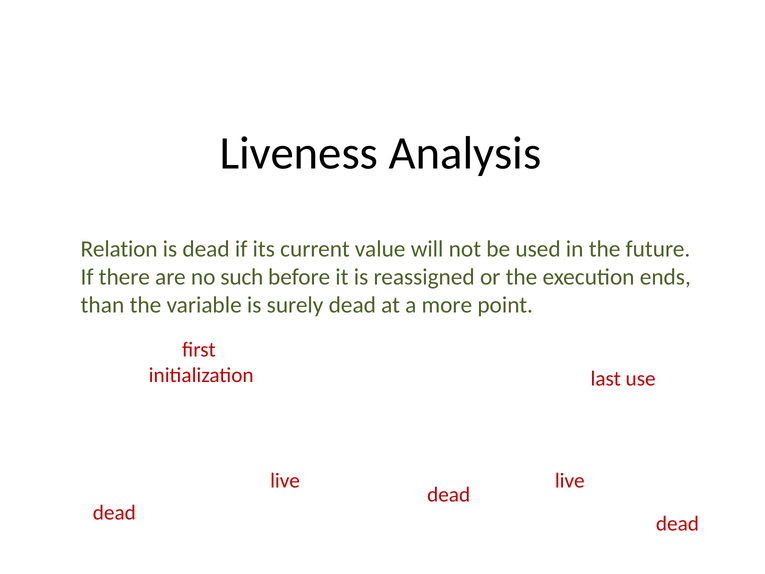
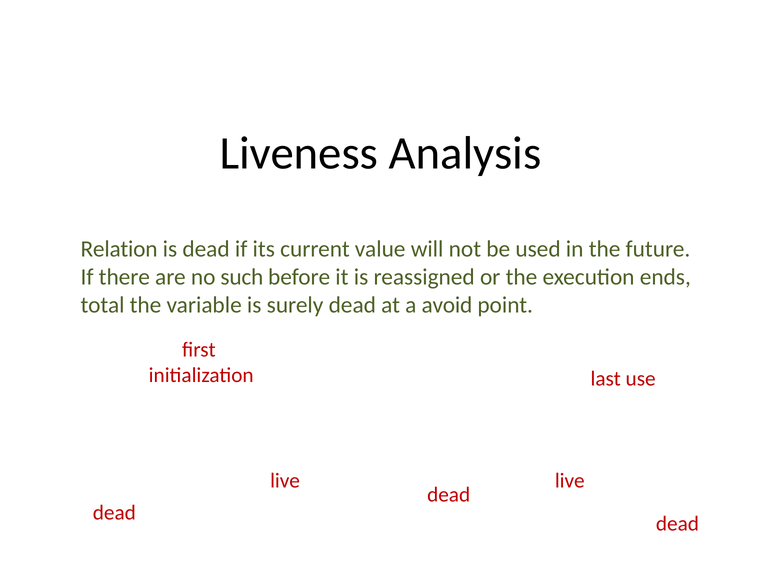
than: than -> total (103, 305)
more: more -> avoid (447, 305)
